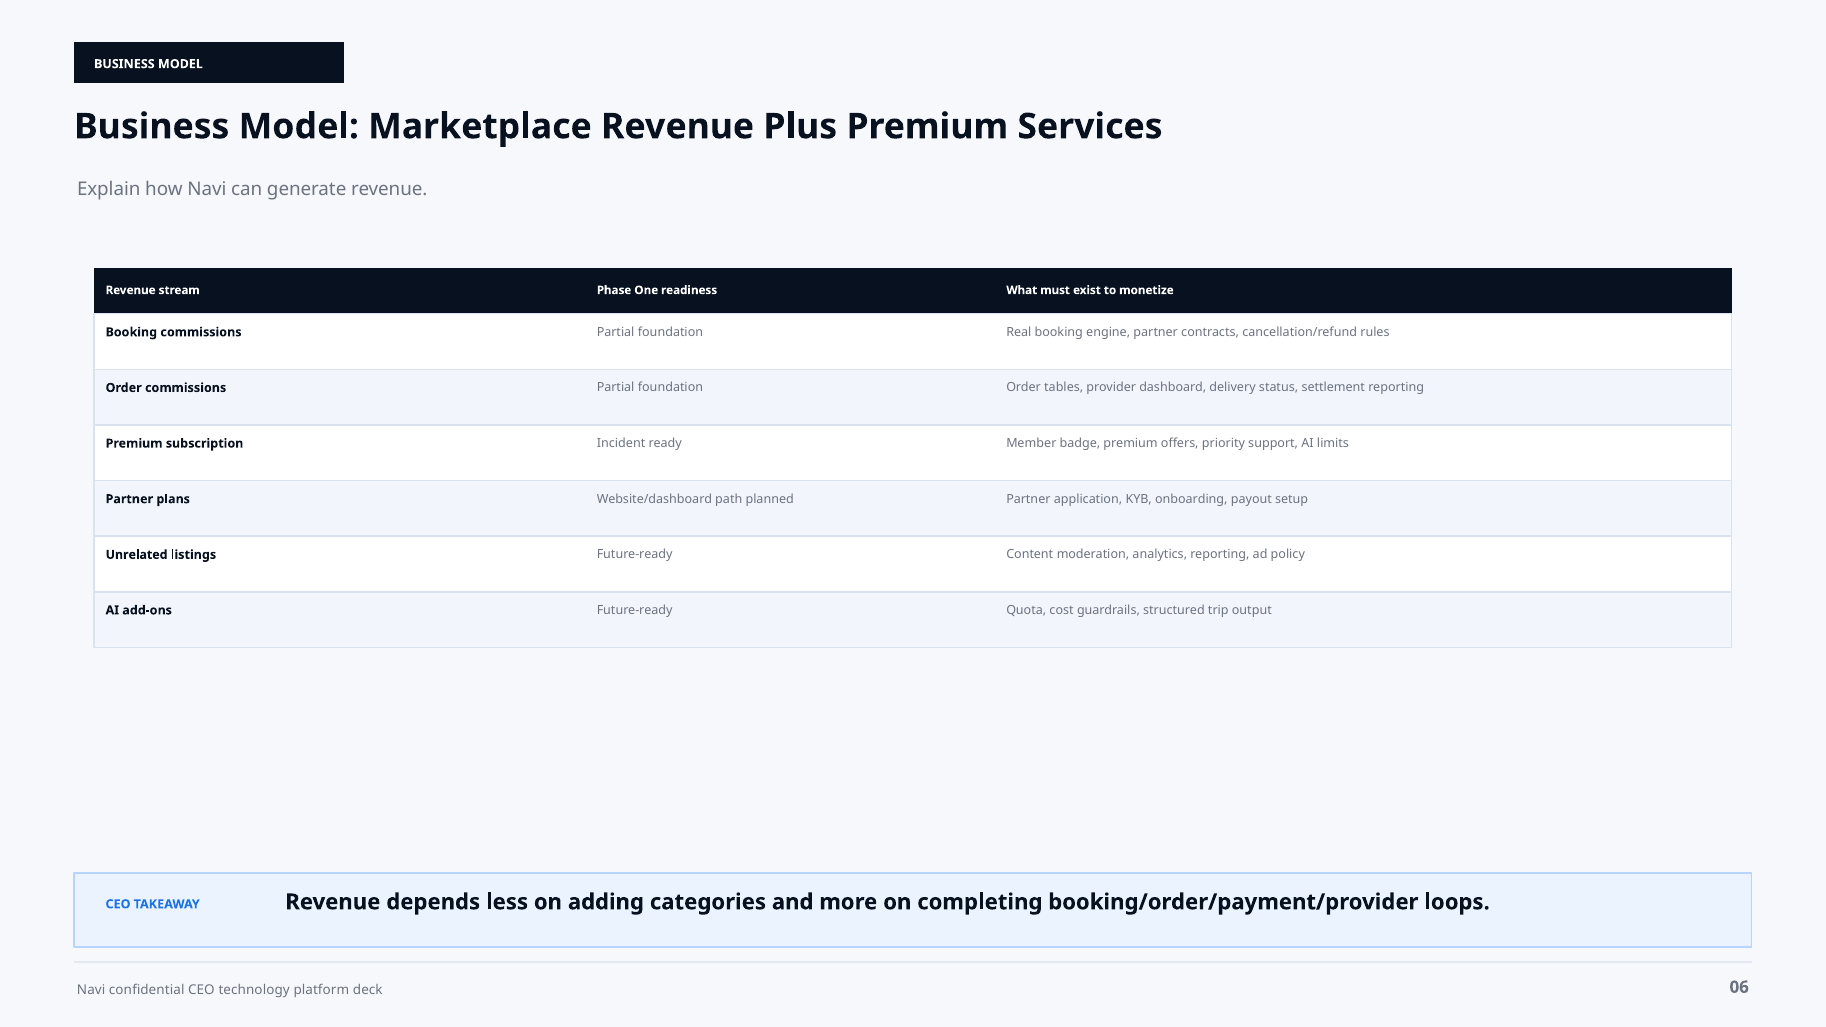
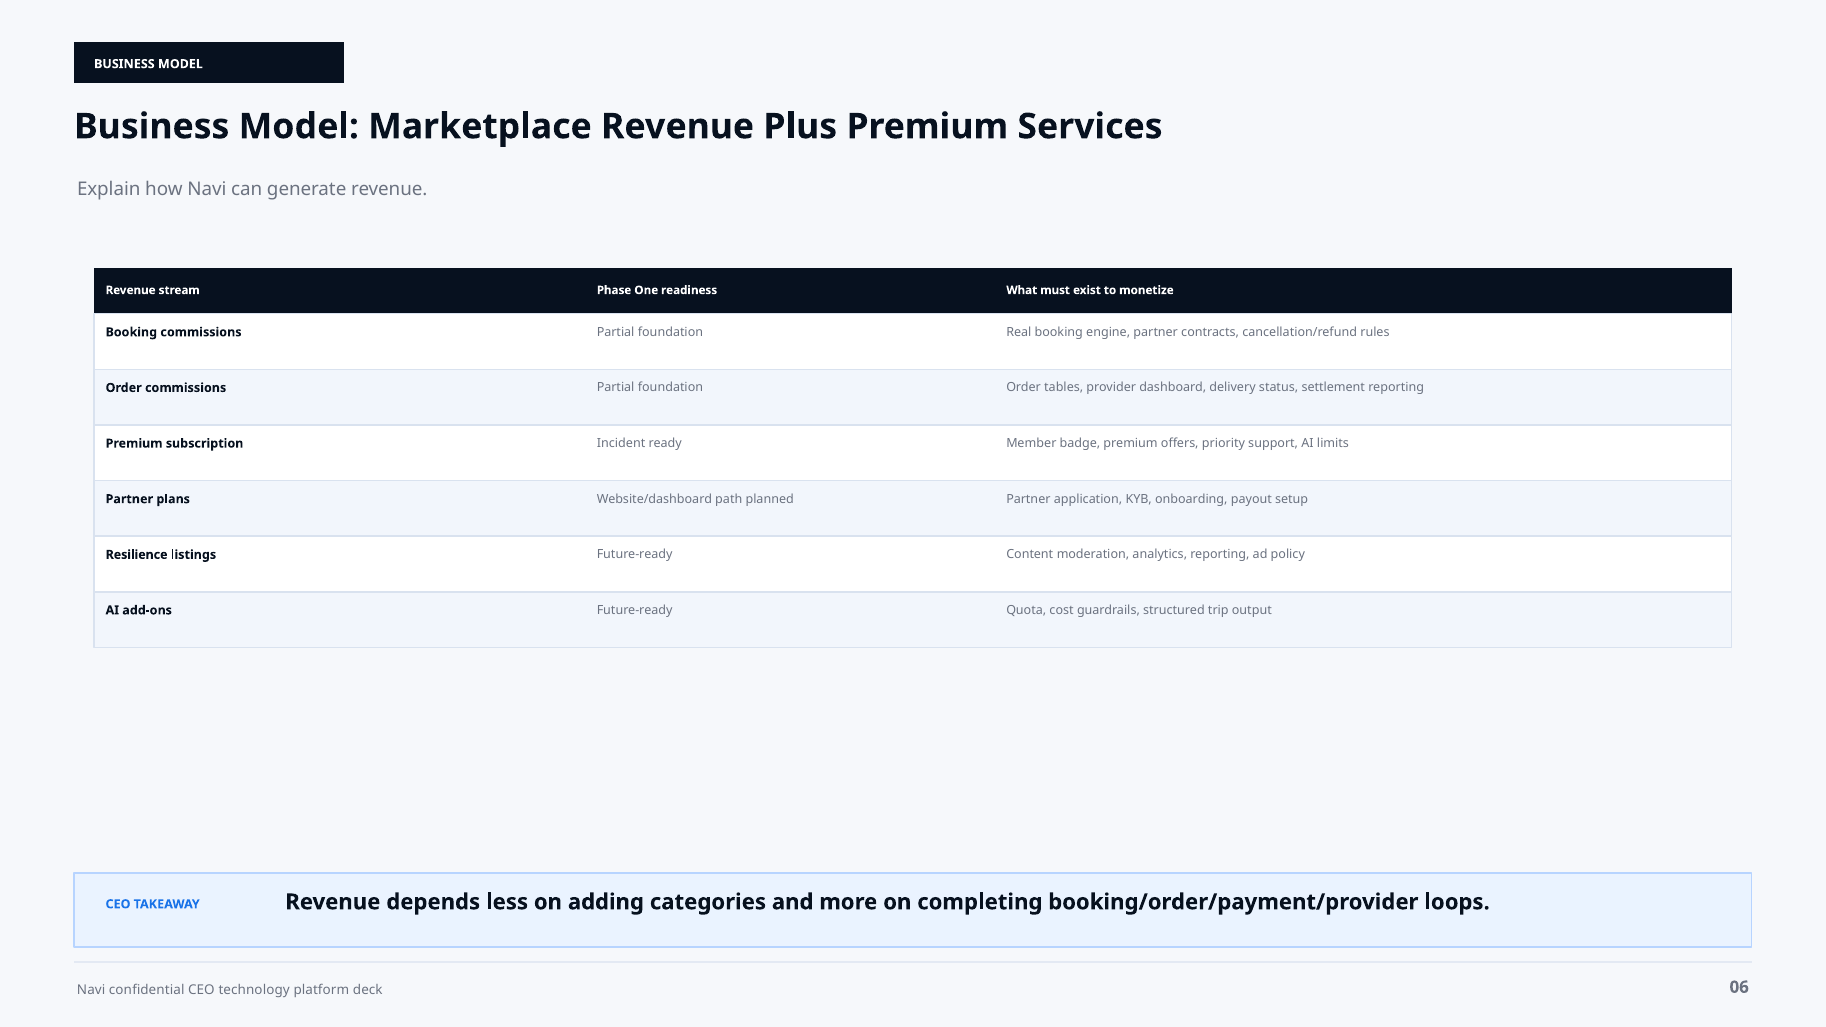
Unrelated: Unrelated -> Resilience (137, 555)
